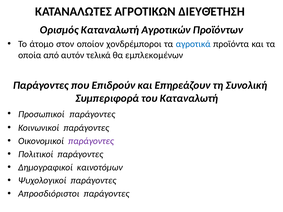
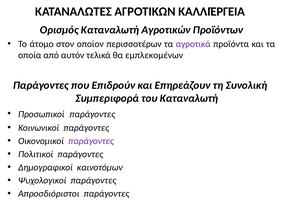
ΔΙΕΥΘΈΤΗΣΗ: ΔΙΕΥΘΈΤΗΣΗ -> ΚΑΛΛΙΈΡΓΕΙΑ (212, 11)
χονδρέμποροι: χονδρέμποροι -> περισσοτέρων (134, 44)
αγροτικά colour: blue -> purple (193, 44)
